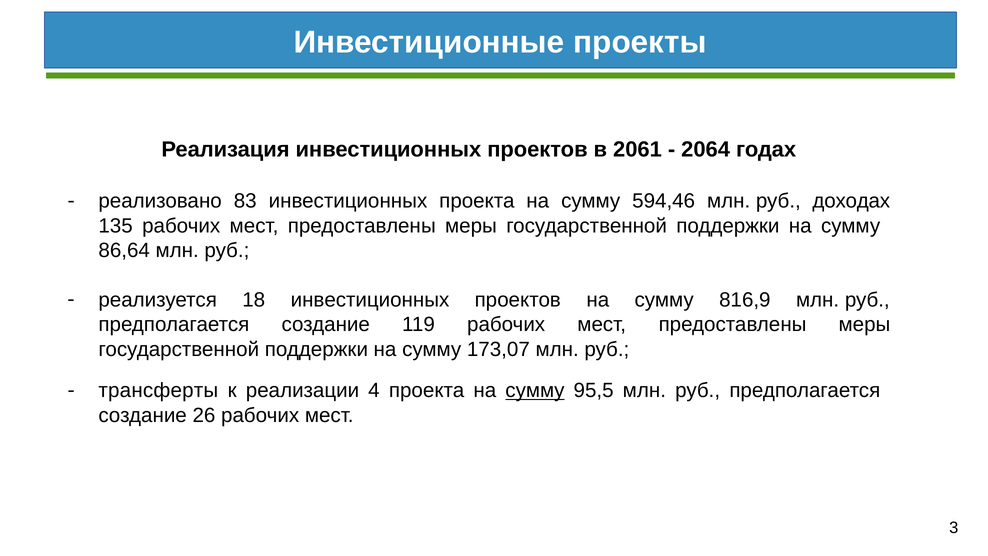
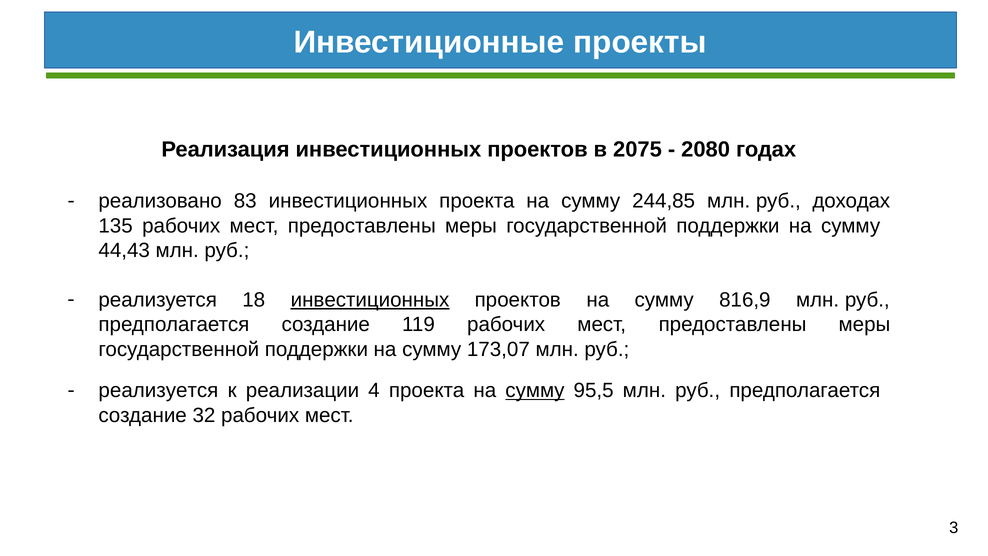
2061: 2061 -> 2075 (637, 149)
2064: 2064 -> 2080 (706, 149)
594,46: 594,46 -> 244,85 (664, 201)
86,64: 86,64 -> 44,43 (124, 250)
инвестиционных underline: none -> present (370, 300)
трансферты: трансферты -> реализуется (158, 390)
26: 26 -> 32 (204, 415)
